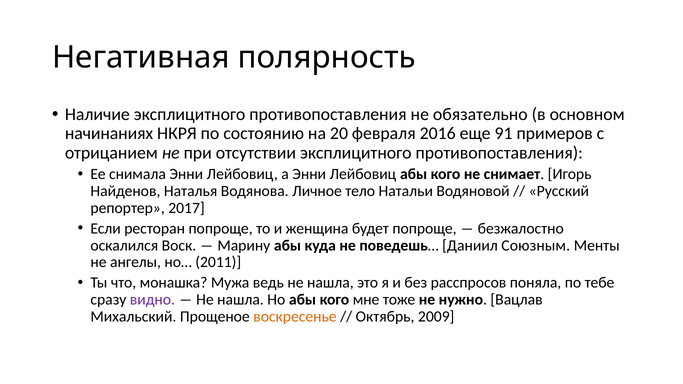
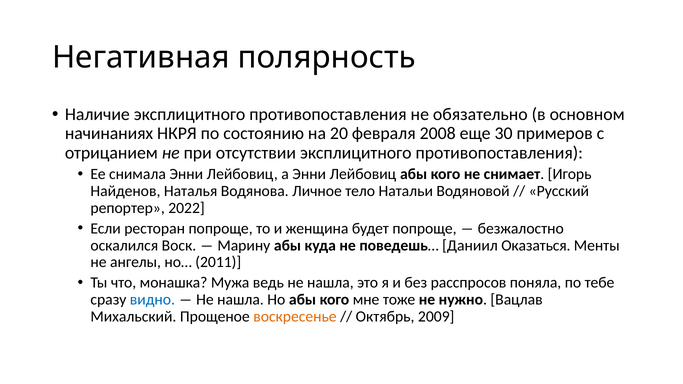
2016: 2016 -> 2008 (438, 134)
91: 91 -> 30 (504, 134)
2017: 2017 -> 2022 (186, 208)
Союзным: Союзным -> Оказаться (536, 245)
видно colour: purple -> blue (152, 300)
